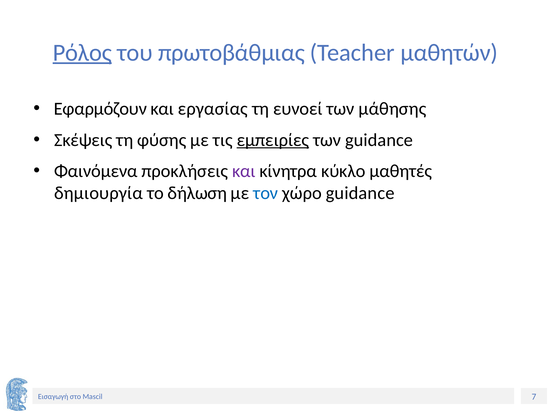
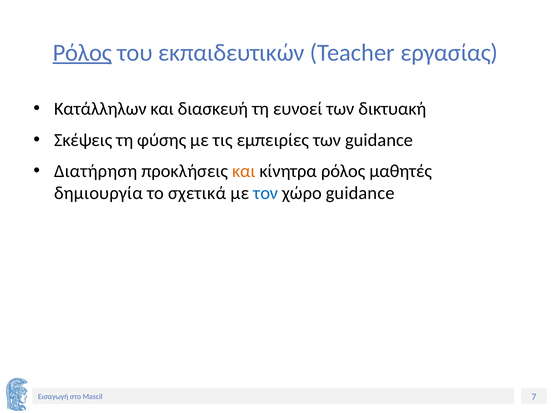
πρωτοβάθμιας: πρωτοβάθμιας -> εκπαιδευτικών (231, 53)
μαθητών: μαθητών -> εργασίας (449, 53)
Εφαρμόζουν: Εφαρμόζουν -> Κατάλληλων (100, 109)
εργασίας: εργασίας -> διασκευή (213, 109)
μάθησης: μάθησης -> δικτυακή (393, 109)
εμπειρίες underline: present -> none (273, 140)
Φαινόμενα: Φαινόμενα -> Διατήρηση (96, 171)
και colour: purple -> orange (244, 171)
κίνητρα κύκλο: κύκλο -> ρόλος (343, 171)
δήλωση: δήλωση -> σχετικά (197, 193)
